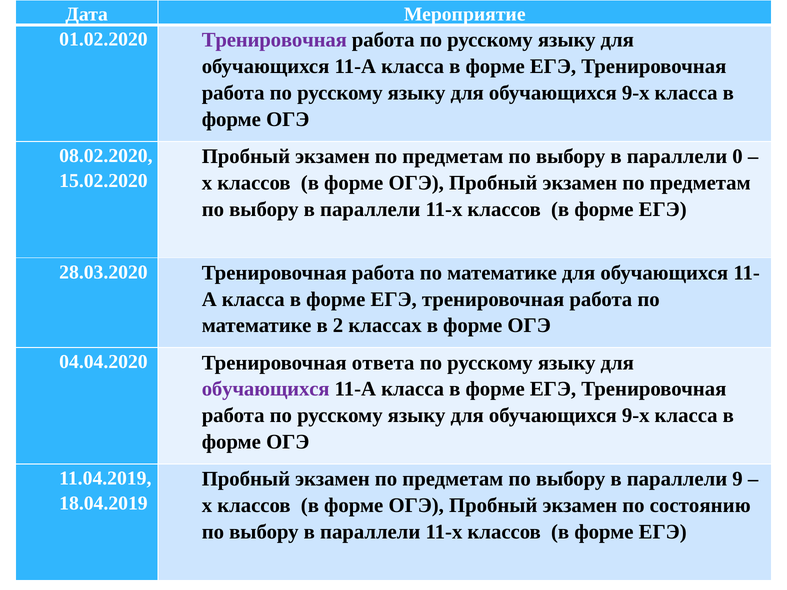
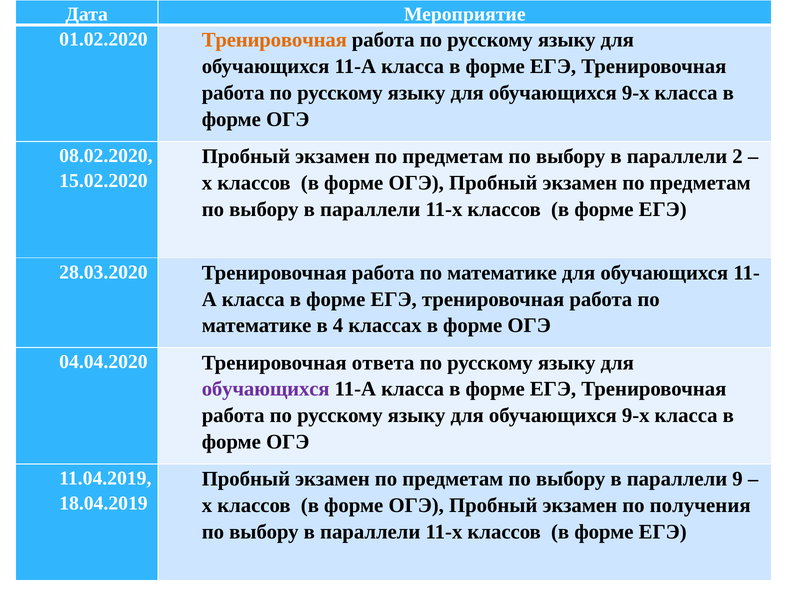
Тренировочная colour: purple -> orange (274, 40)
0: 0 -> 2 (738, 157)
2: 2 -> 4 (338, 326)
состоянию: состоянию -> получения (700, 506)
